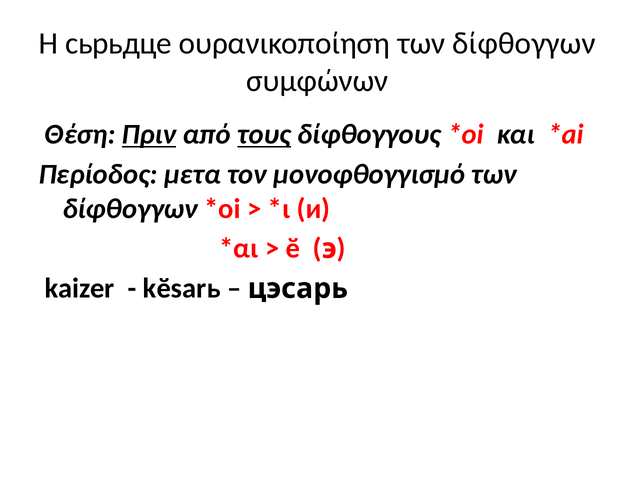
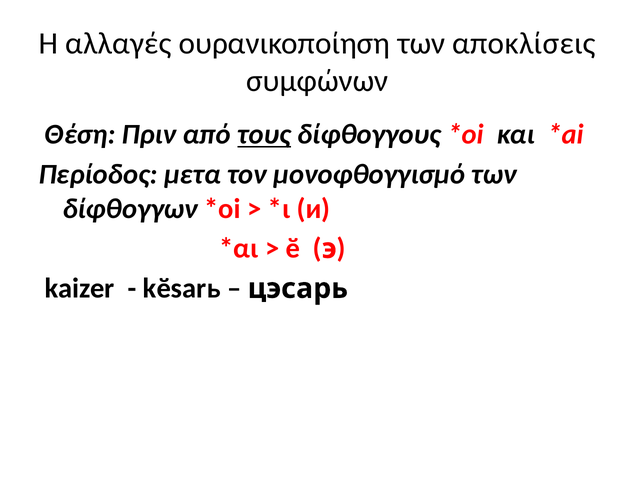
сьрьдце: сьрьдце -> αλλαγές (118, 43)
ουρανικοποίηση των δίφθογγων: δίφθογγων -> αποκλίσεις (524, 43)
Πριν underline: present -> none (149, 135)
